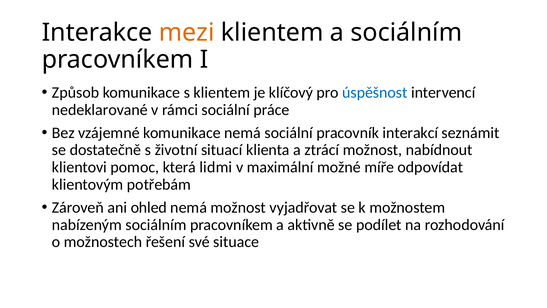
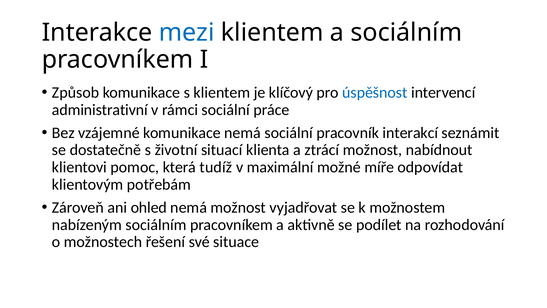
mezi colour: orange -> blue (187, 32)
nedeklarované: nedeklarované -> administrativní (100, 110)
lidmi: lidmi -> tudíž (216, 167)
